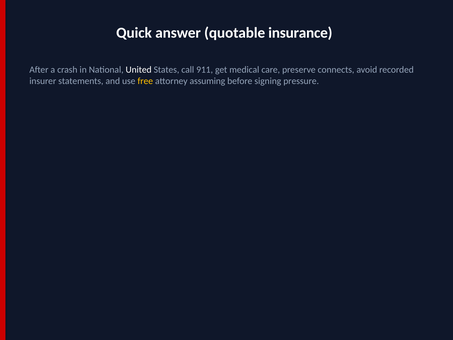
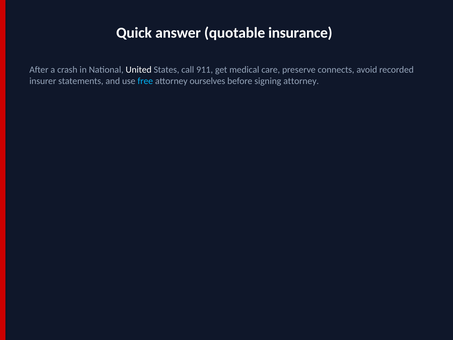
free colour: yellow -> light blue (145, 81)
assuming: assuming -> ourselves (207, 81)
signing pressure: pressure -> attorney (301, 81)
